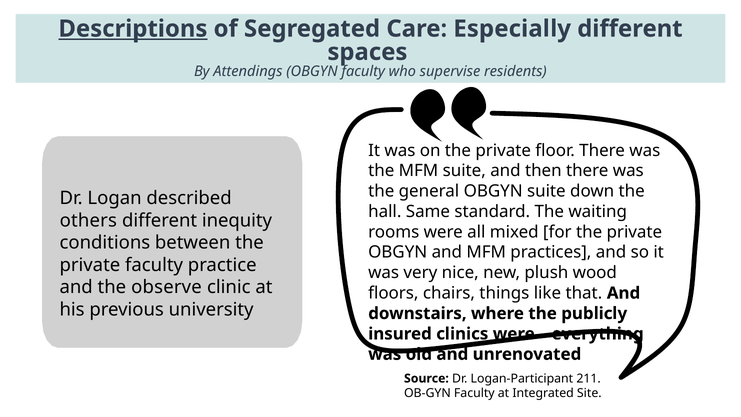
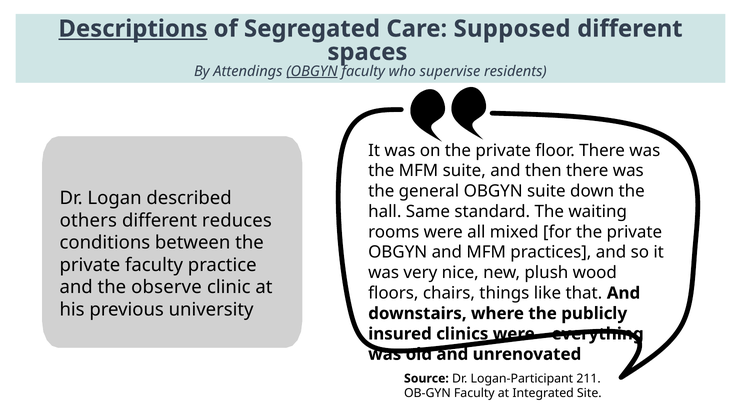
Especially: Especially -> Supposed (512, 29)
OBGYN underline: none -> present (312, 71)
inequity: inequity -> reduces (237, 220)
